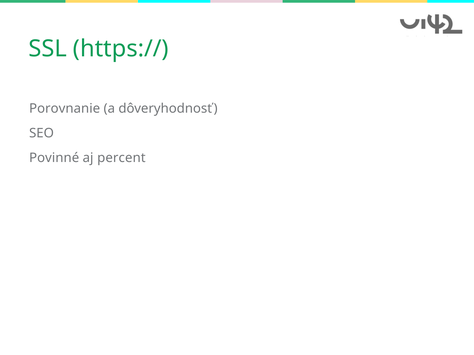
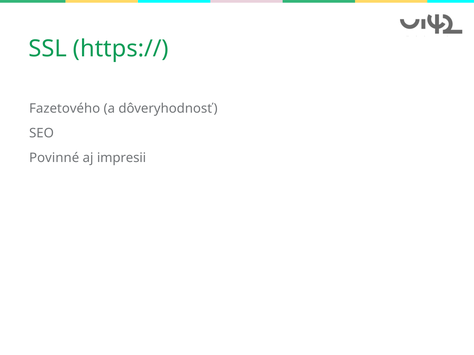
Porovnanie: Porovnanie -> Fazetového (65, 109)
percent: percent -> impresii (122, 158)
